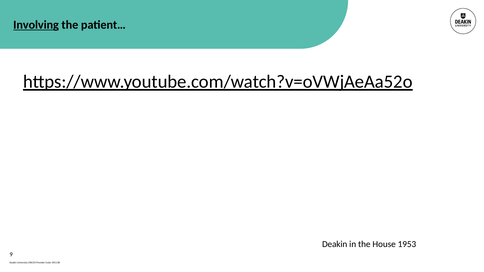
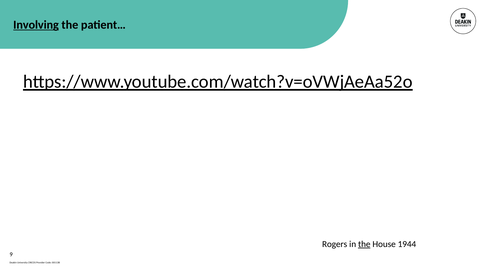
Deakin: Deakin -> Rogers (335, 244)
the underline: none -> present (364, 244)
1953: 1953 -> 1944 (407, 244)
